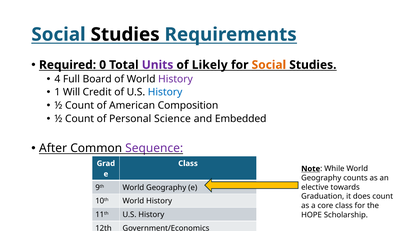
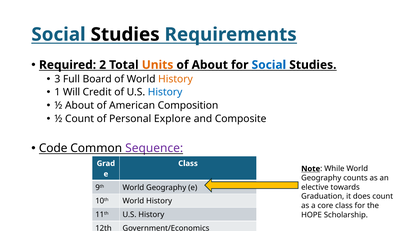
0: 0 -> 2 (103, 65)
Units colour: purple -> orange (158, 65)
of Likely: Likely -> About (210, 65)
Social colour: orange -> blue (269, 65)
4: 4 -> 3 (57, 79)
History colour: purple -> orange (175, 79)
Count: Count -> About (80, 106)
Science: Science -> Explore (172, 119)
Embedded: Embedded -> Composite (241, 119)
After: After -> Code (53, 148)
